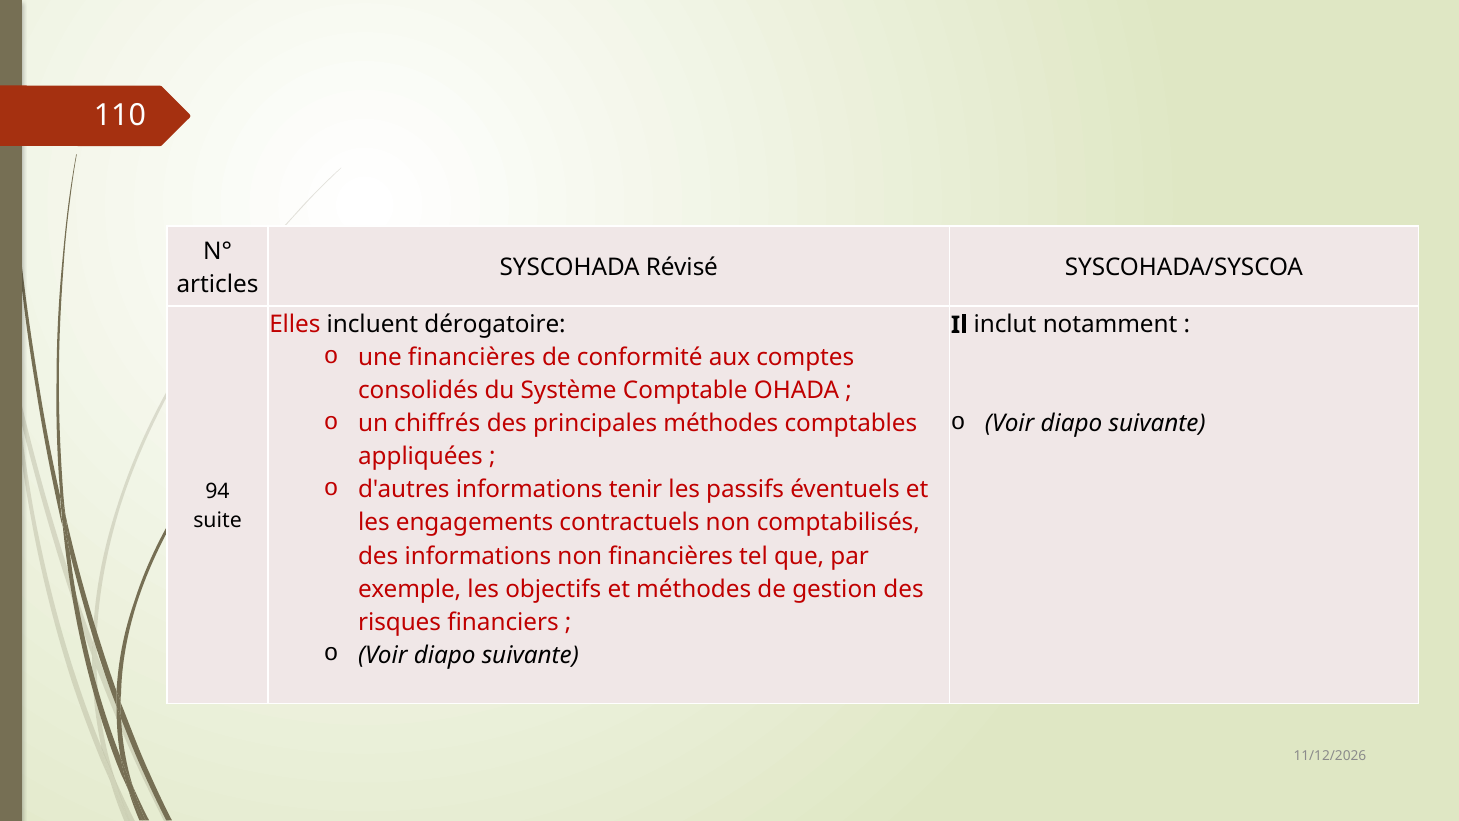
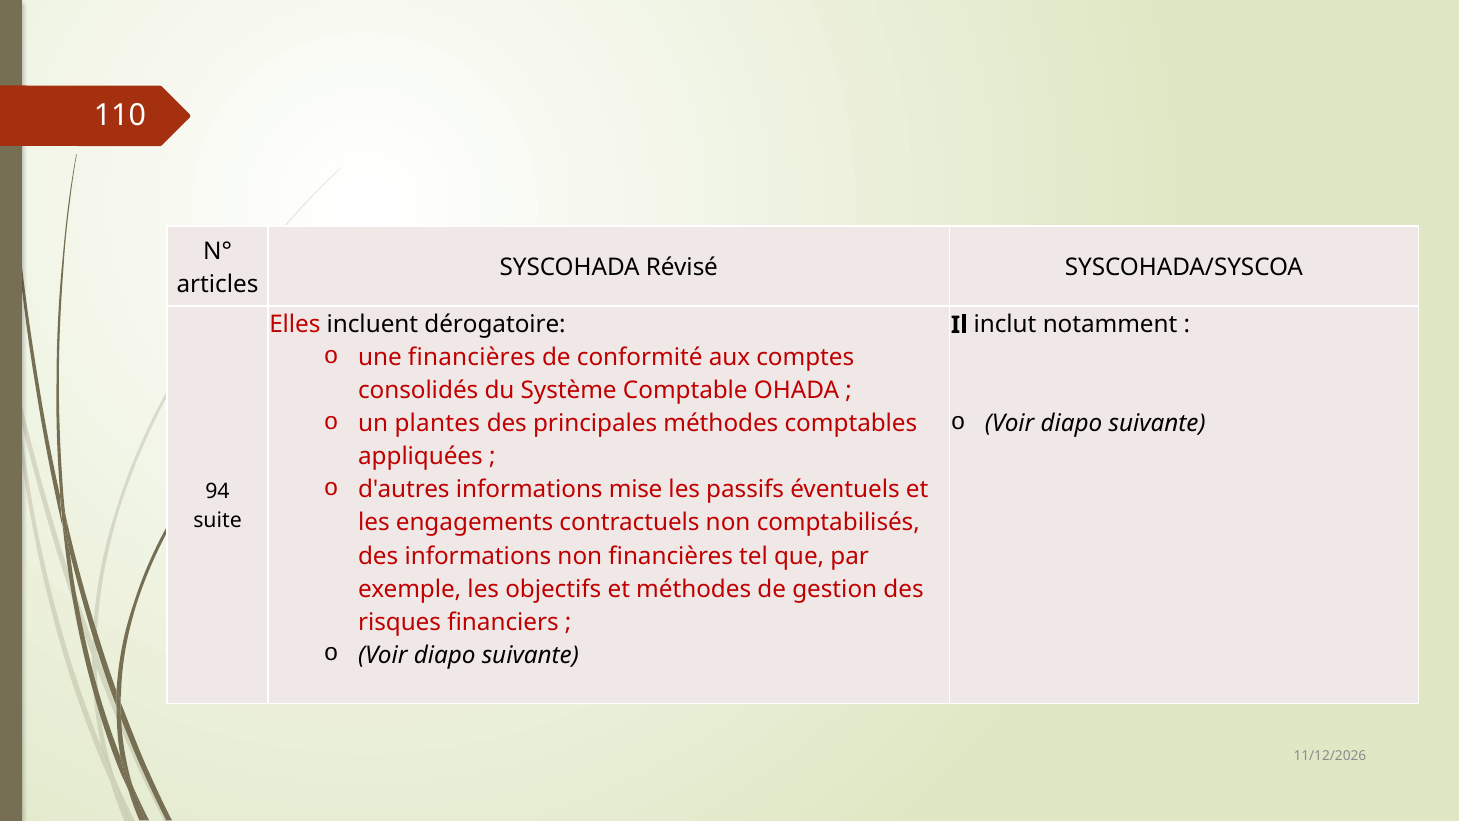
chiffrés: chiffrés -> plantes (437, 424)
tenir: tenir -> mise (636, 490)
